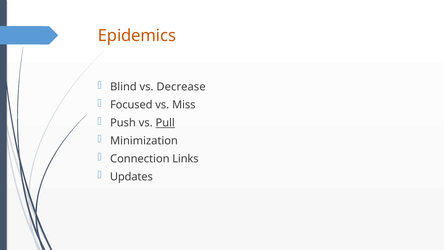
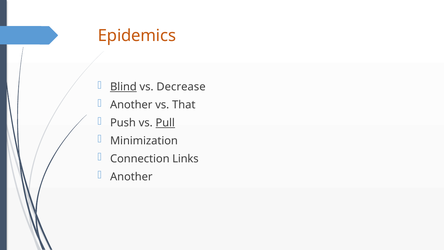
Blind underline: none -> present (123, 87)
Focused: Focused -> Another (131, 105)
Miss: Miss -> That (184, 105)
Updates: Updates -> Another (131, 177)
